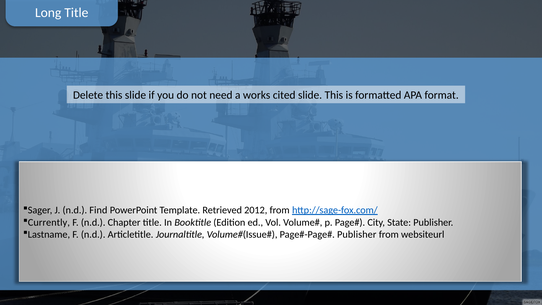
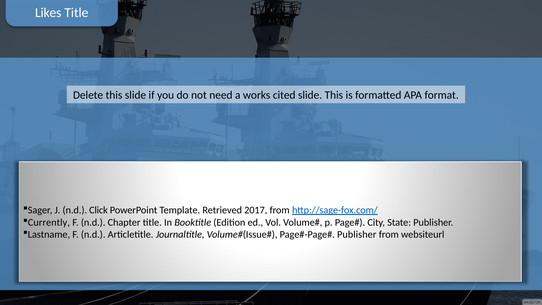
Long: Long -> Likes (48, 13)
Find: Find -> Click (98, 210)
2012: 2012 -> 2017 (256, 210)
